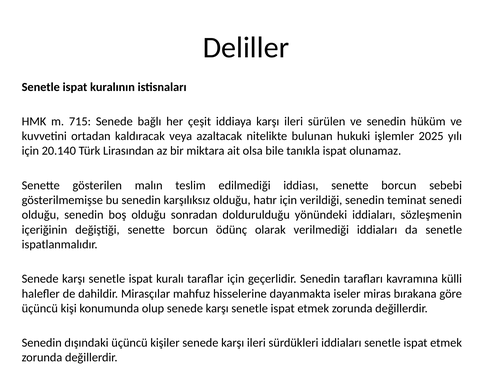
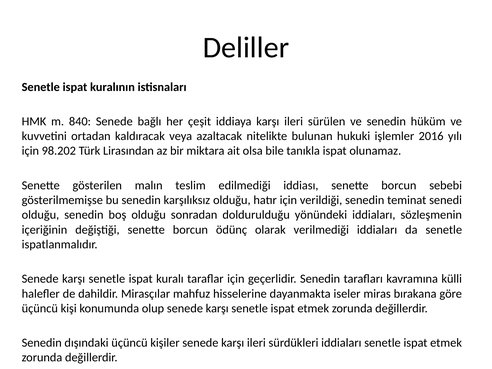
715: 715 -> 840 (80, 121)
2025: 2025 -> 2016 (431, 136)
20.140: 20.140 -> 98.202 (59, 151)
